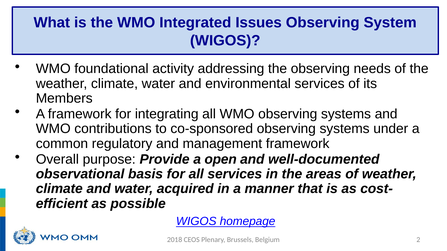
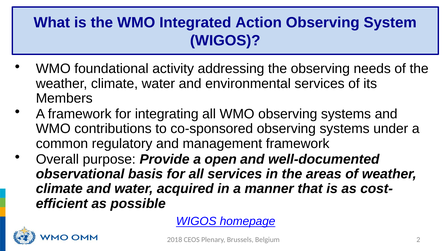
Issues: Issues -> Action (259, 23)
